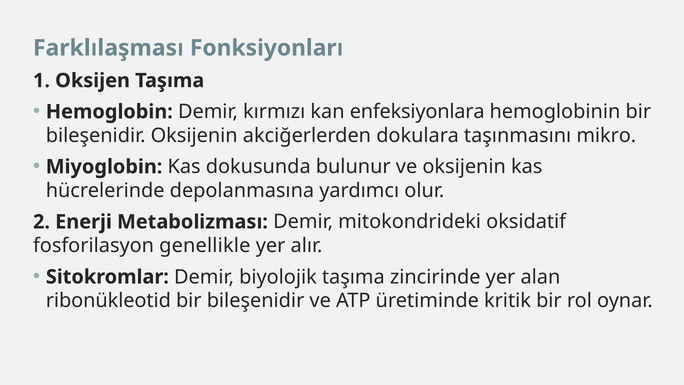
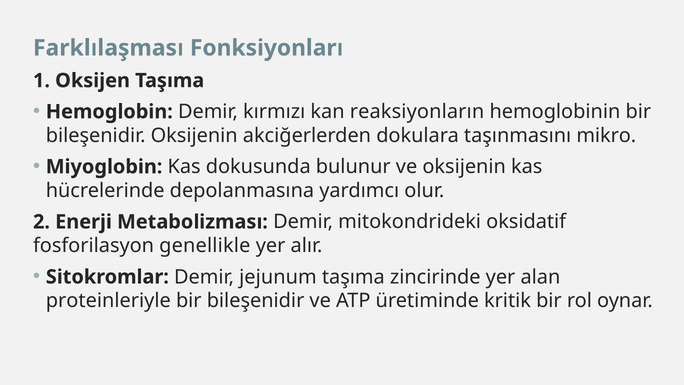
enfeksiyonlara: enfeksiyonlara -> reaksiyonların (417, 112)
biyolojik: biyolojik -> jejunum (278, 277)
ribonükleotid: ribonükleotid -> proteinleriyle (108, 301)
